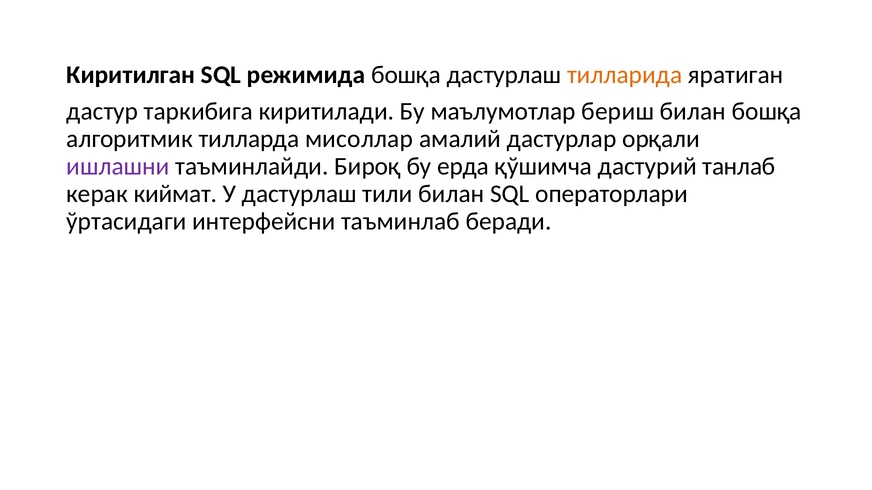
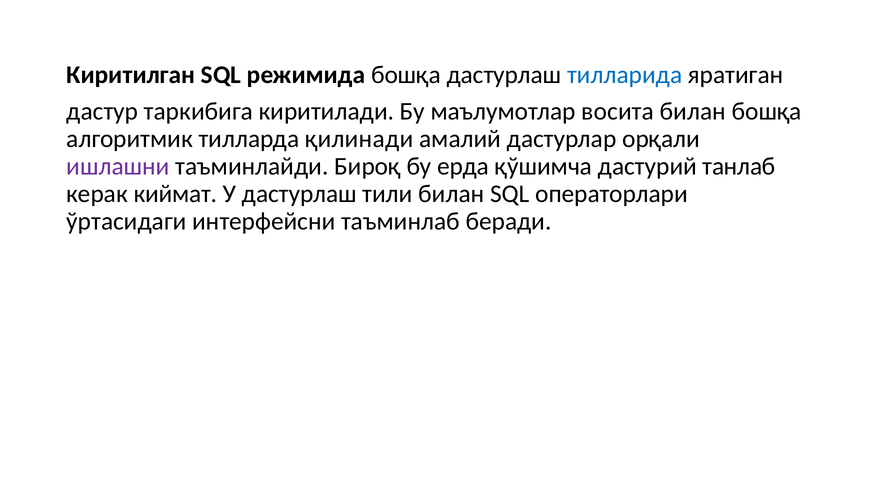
тилларида colour: orange -> blue (625, 75)
бериш: бериш -> восита (618, 111)
мисоллар: мисоллар -> қилинади (359, 139)
